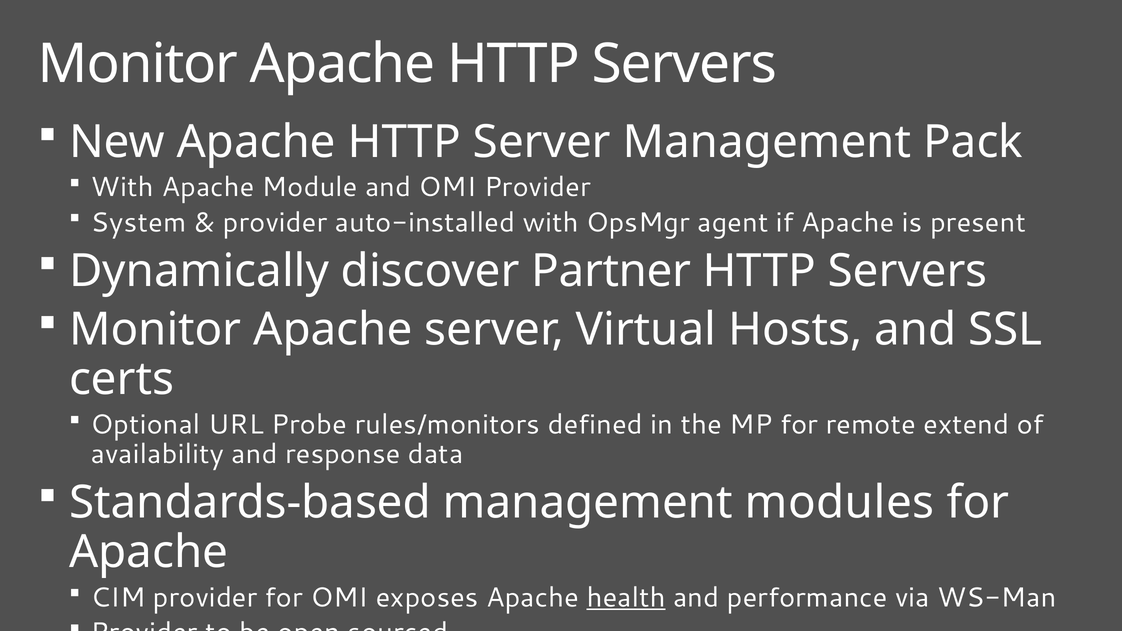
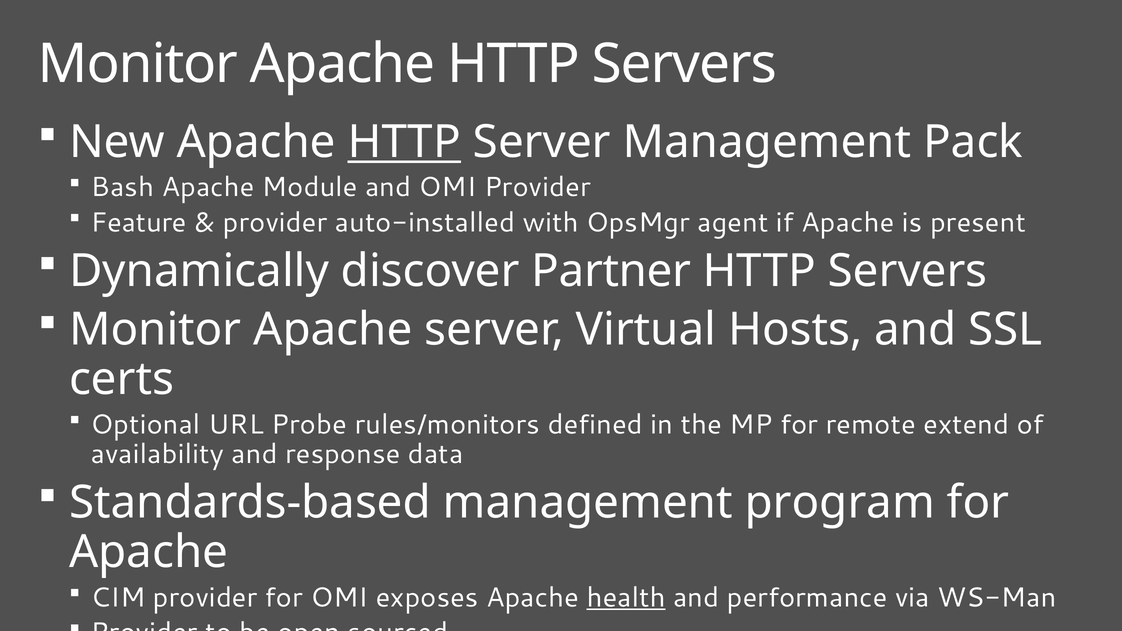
HTTP underline: none -> present (404, 142)
With: With -> Bash (122, 187)
System: System -> Feature (139, 223)
modules: modules -> program (840, 503)
